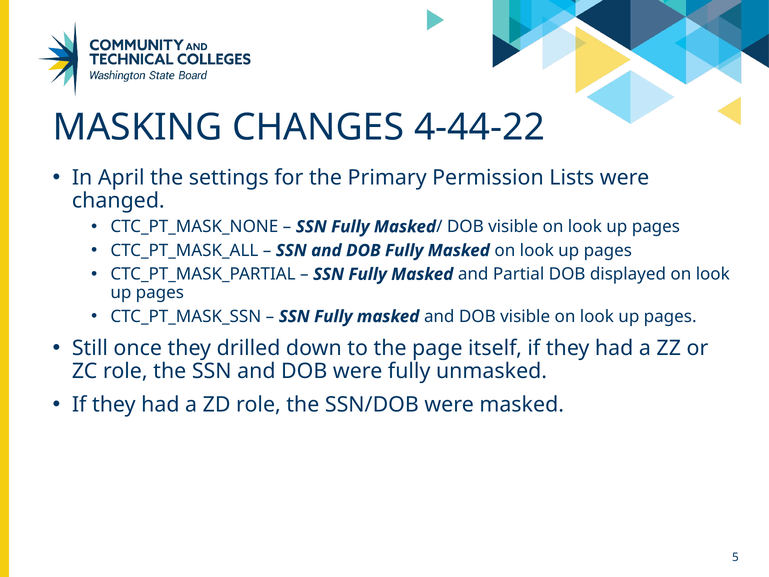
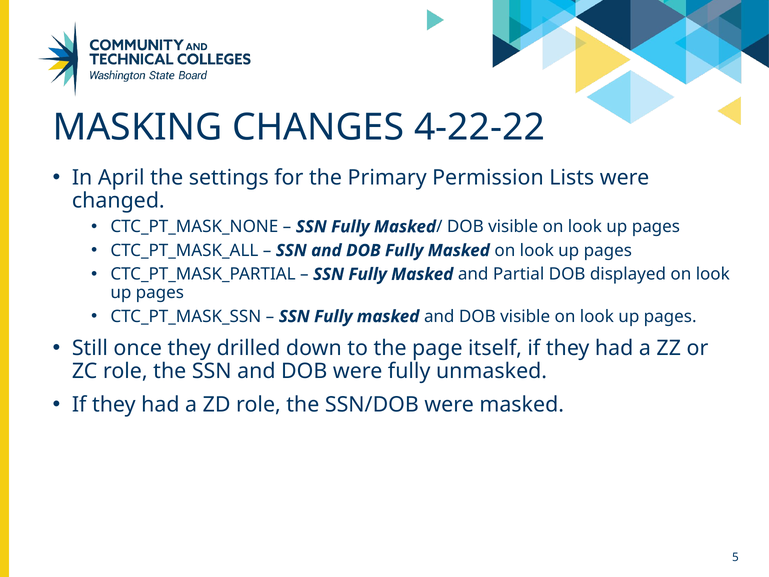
4-44-22: 4-44-22 -> 4-22-22 (480, 127)
